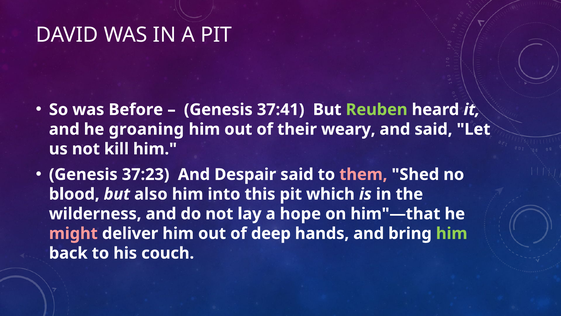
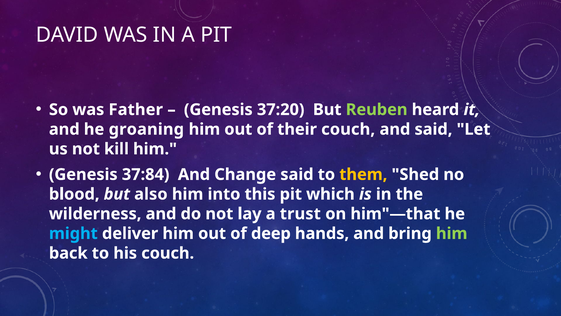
Before: Before -> Father (136, 109)
37:41: 37:41 -> 37:20 (281, 109)
their weary: weary -> couch (348, 129)
37:23: 37:23 -> 37:84 (146, 174)
Despair: Despair -> Change (245, 174)
them colour: pink -> yellow (363, 174)
hope: hope -> trust (300, 214)
might colour: pink -> light blue (73, 233)
